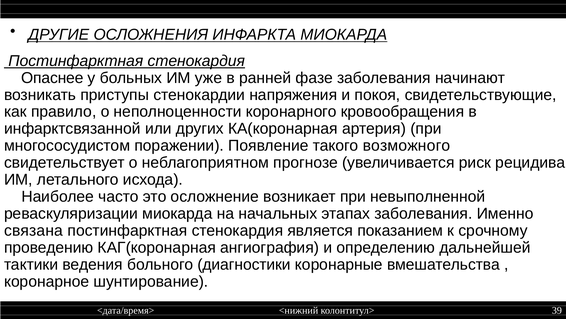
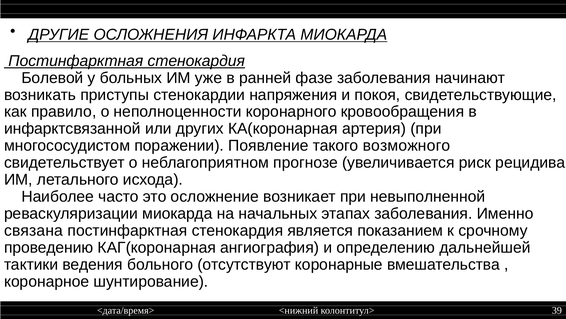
Опаснее: Опаснее -> Болевой (52, 78)
диагностики: диагностики -> отсутствуют (244, 264)
